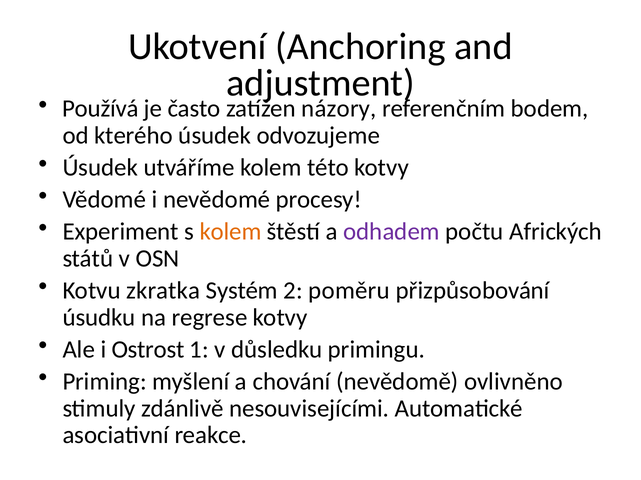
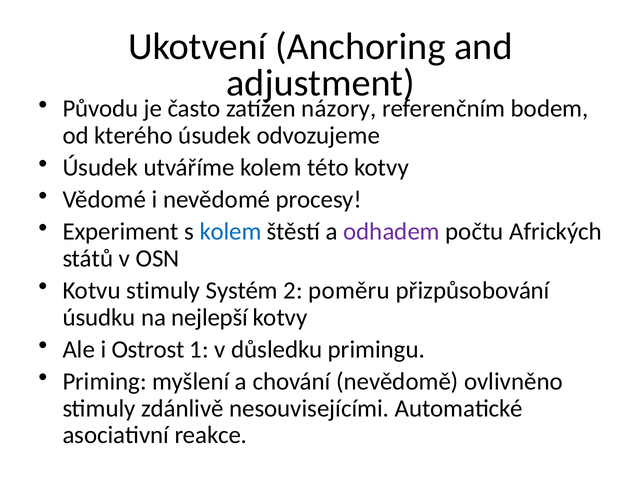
Používá: Používá -> Původu (100, 109)
kolem colour: orange -> blue (231, 232)
Kotvu zkratka: zkratka -> stimuly (163, 291)
regrese: regrese -> nejlepší (210, 318)
